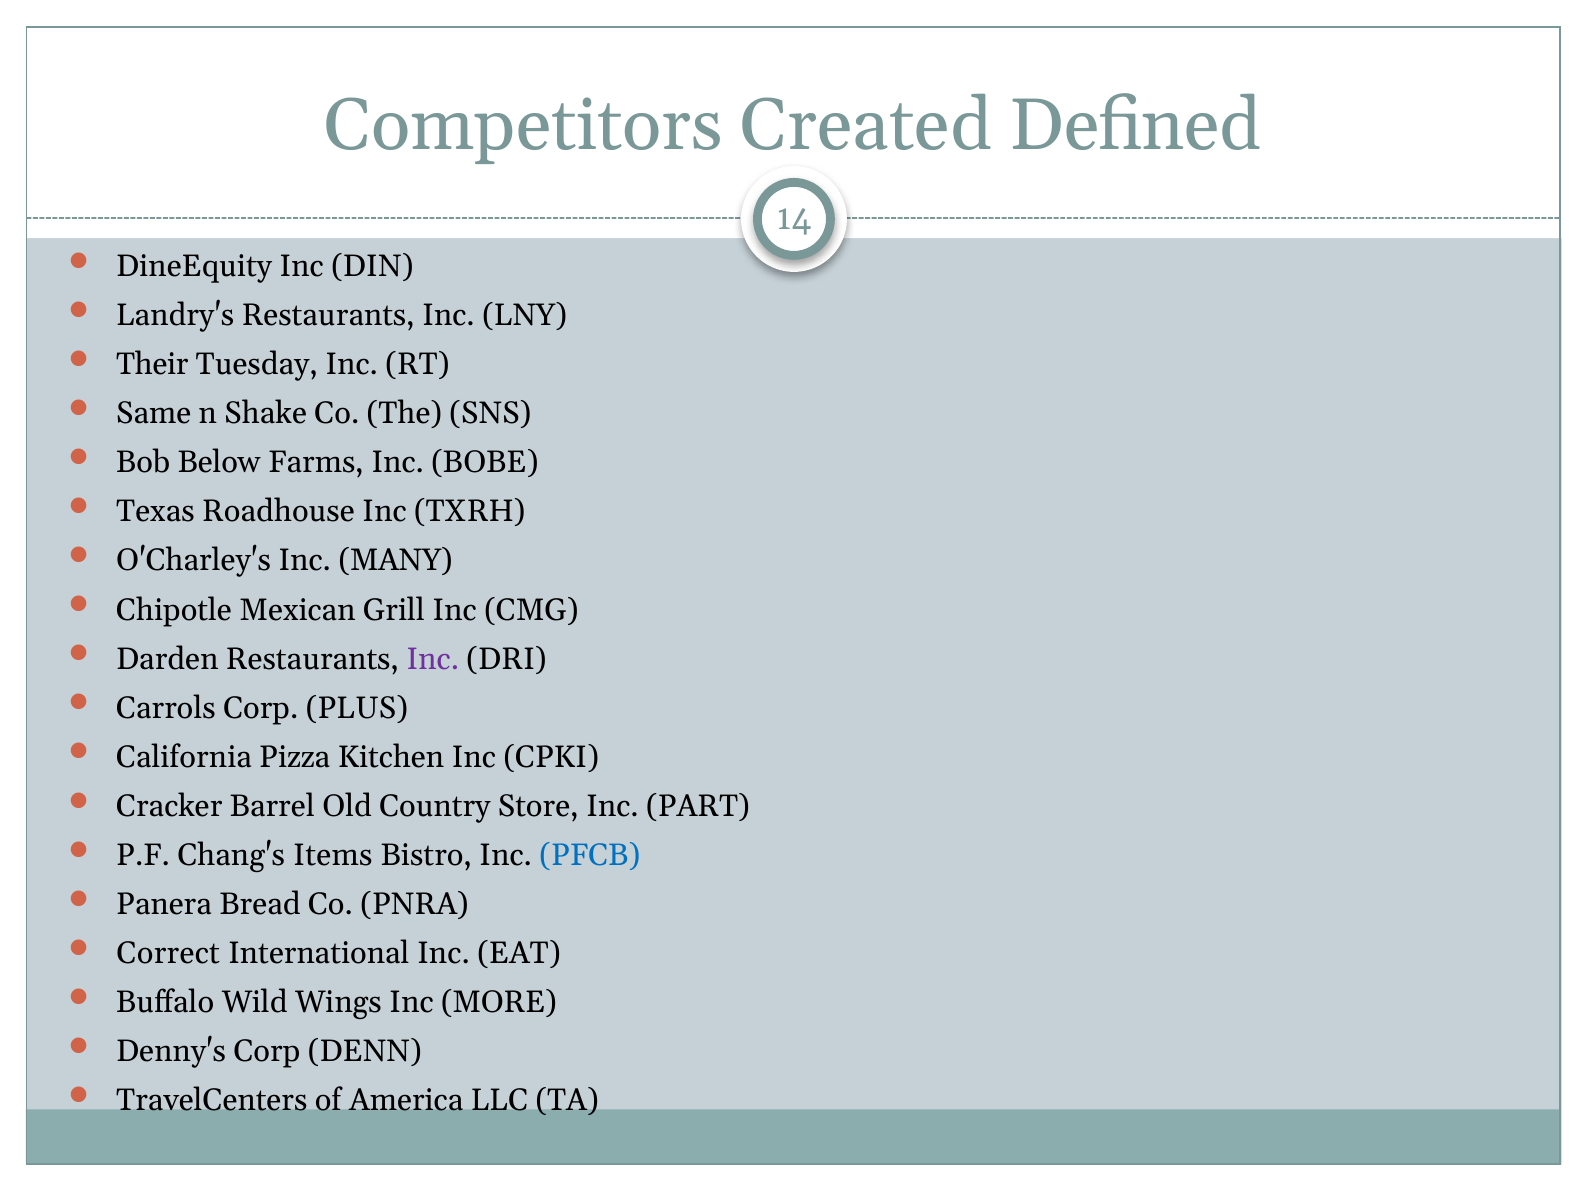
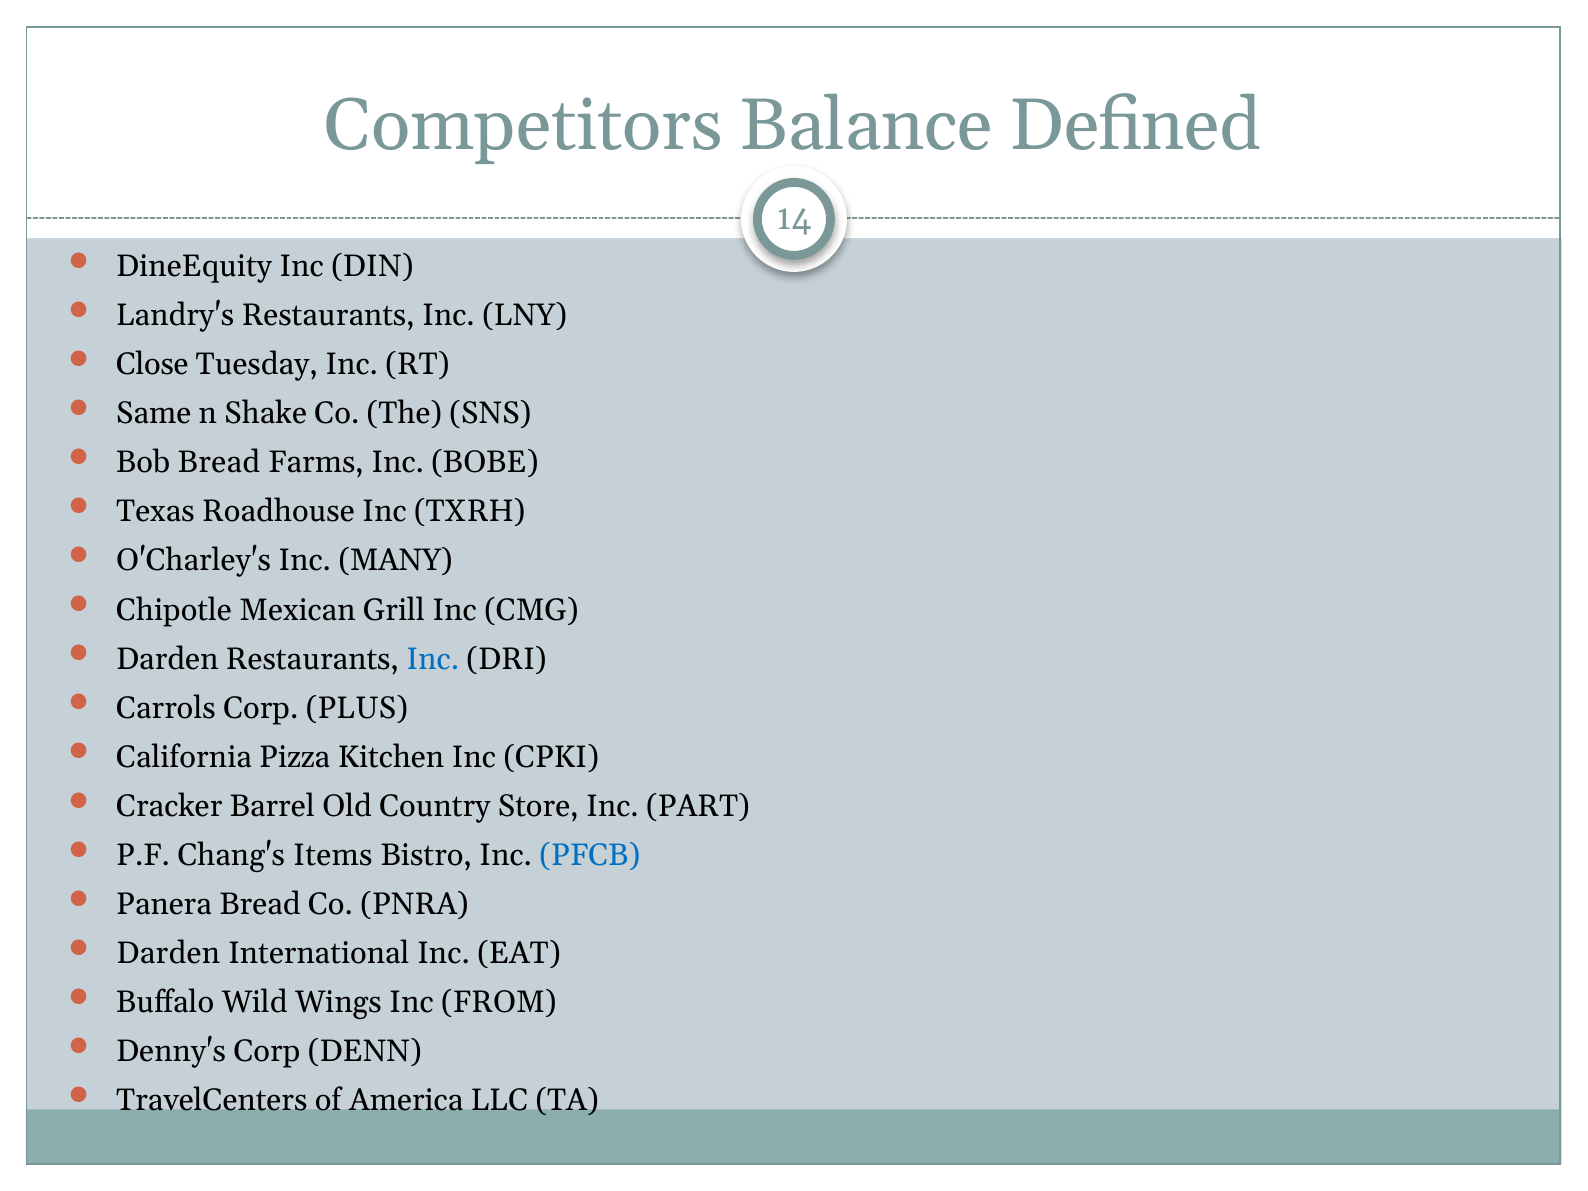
Created: Created -> Balance (867, 125)
Their: Their -> Close (152, 365)
Bob Below: Below -> Bread (219, 463)
Inc colour: purple -> blue (433, 659)
Correct: Correct -> Darden (168, 953)
MORE: MORE -> FROM (499, 1002)
